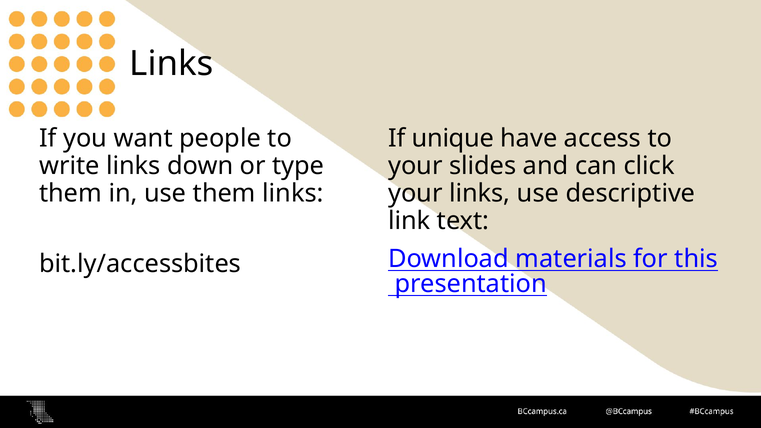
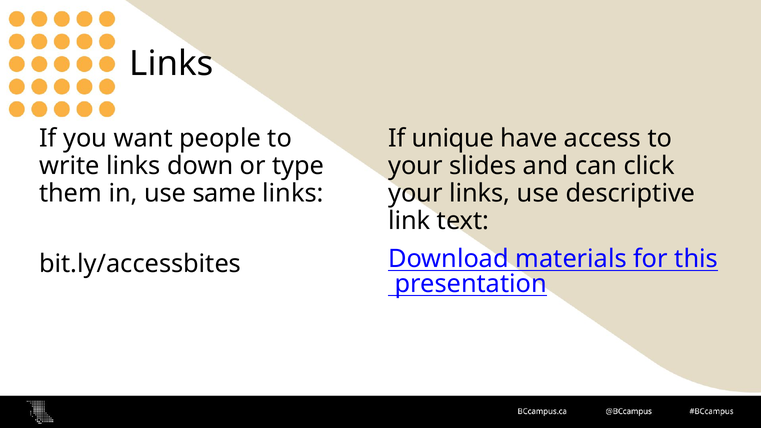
use them: them -> same (224, 193)
